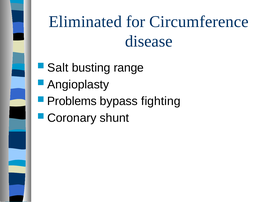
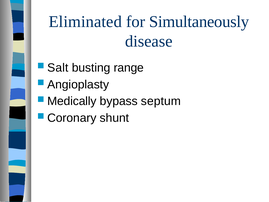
Circumference: Circumference -> Simultaneously (199, 22)
Problems: Problems -> Medically (72, 101)
fighting: fighting -> septum (161, 101)
